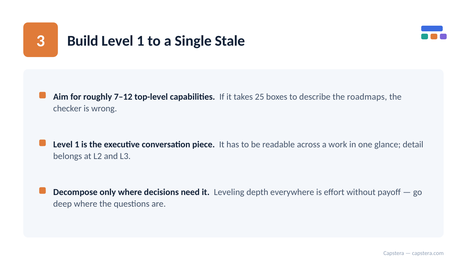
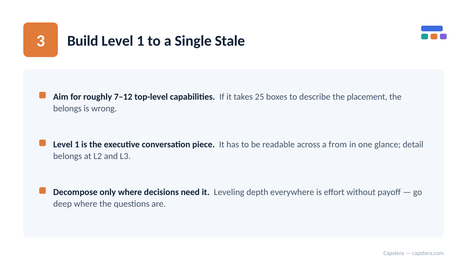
roadmaps: roadmaps -> placement (367, 97)
checker: checker -> belongs (67, 108)
work: work -> from (338, 144)
